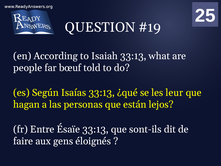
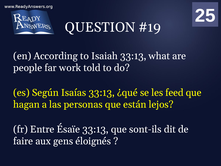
bœuf: bœuf -> work (70, 68)
leur: leur -> feed (174, 93)
